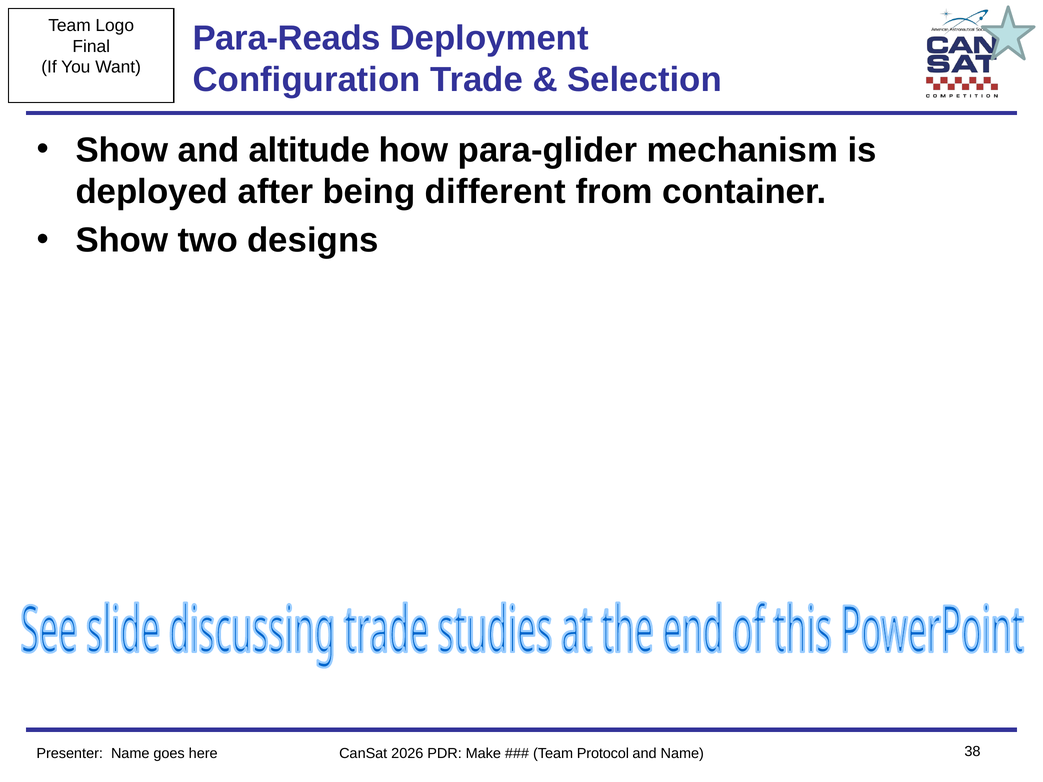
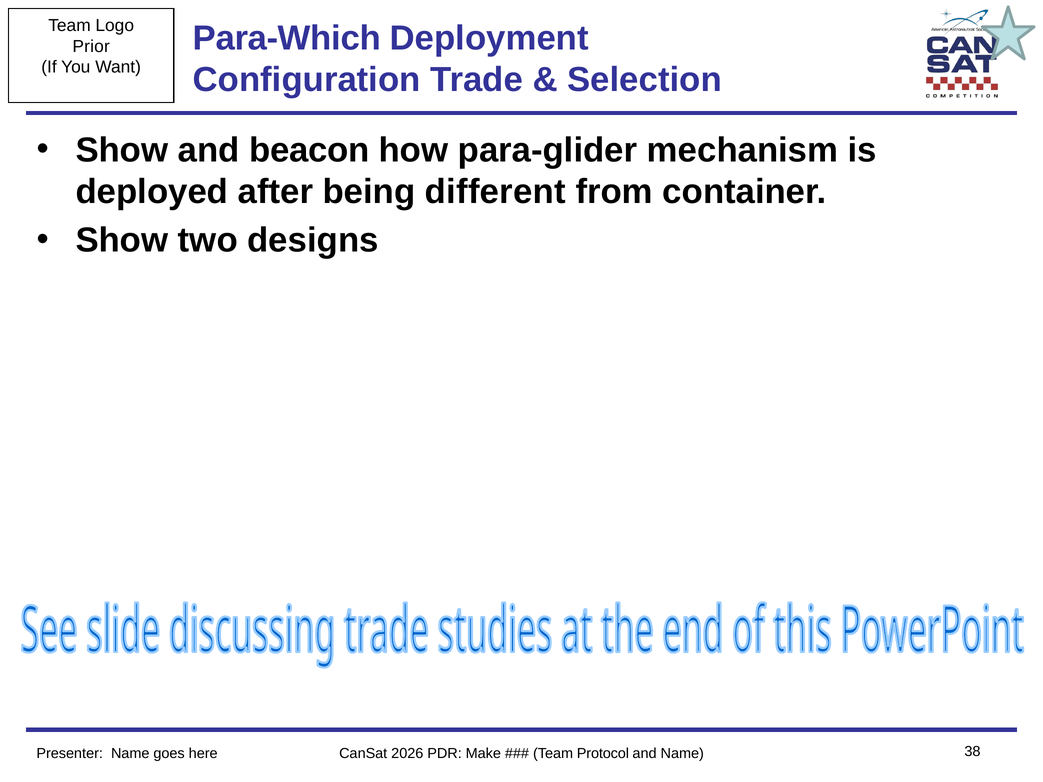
Para-Reads: Para-Reads -> Para-Which (287, 38)
Final: Final -> Prior (91, 46)
altitude: altitude -> beacon (309, 150)
